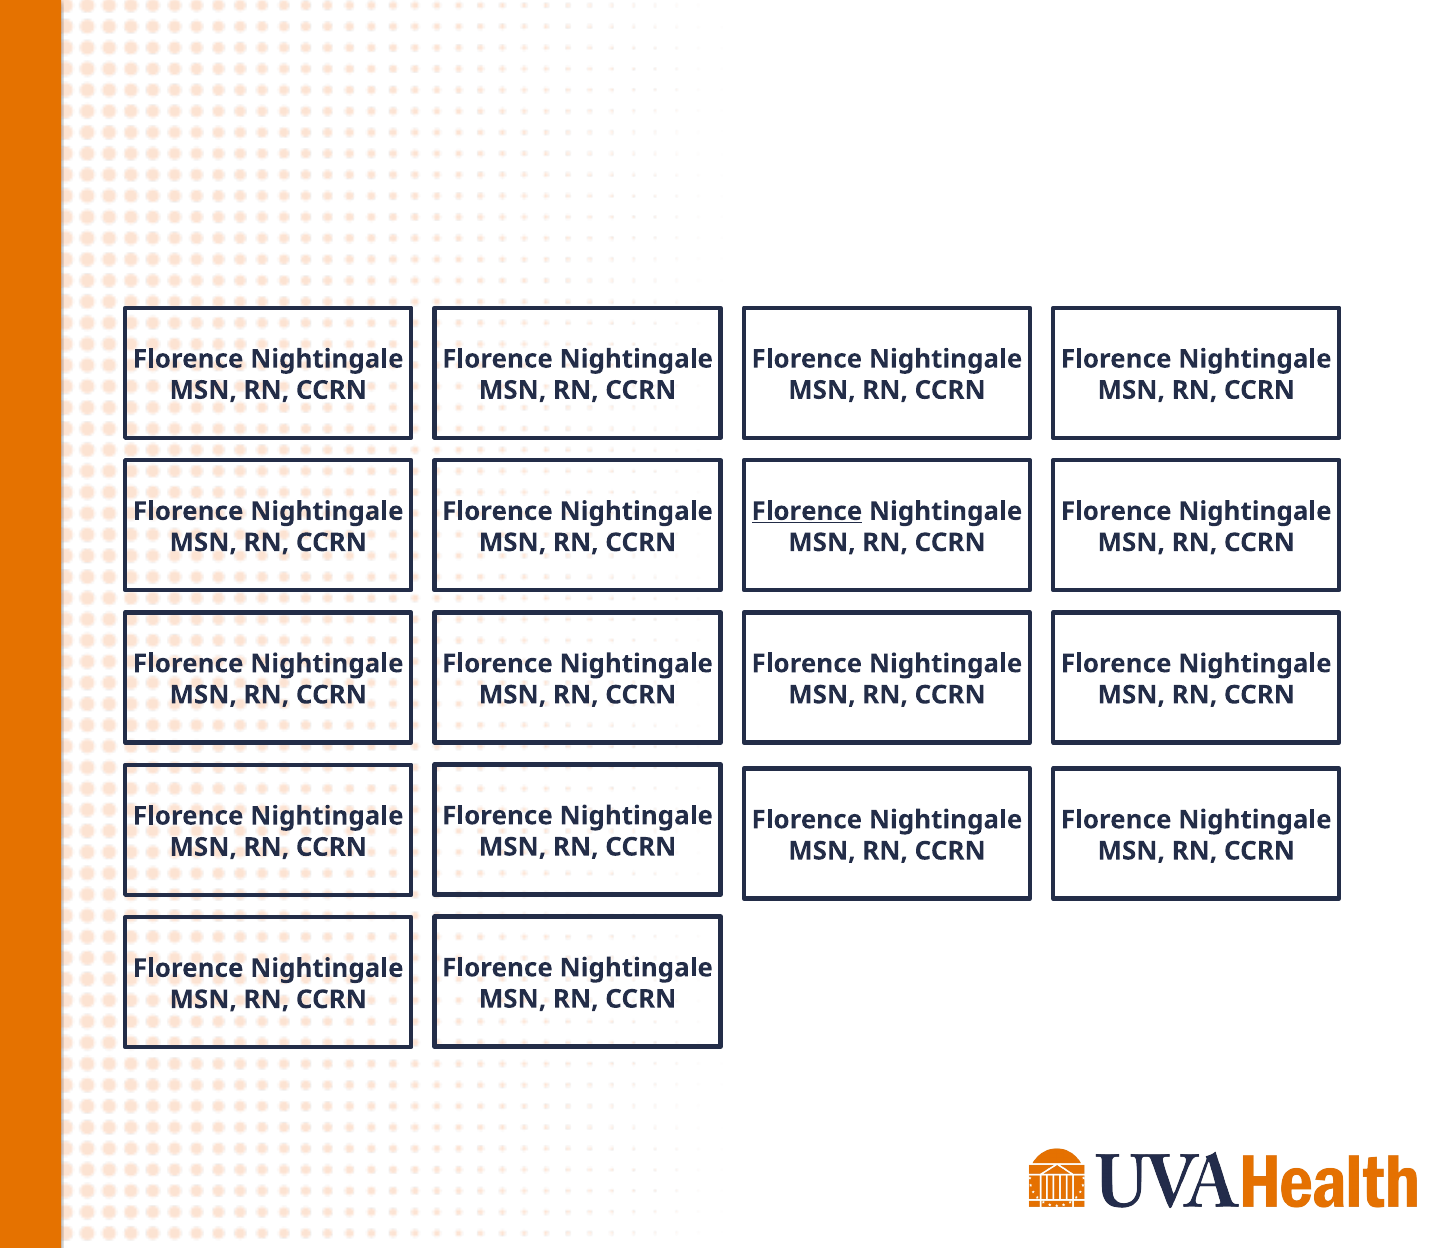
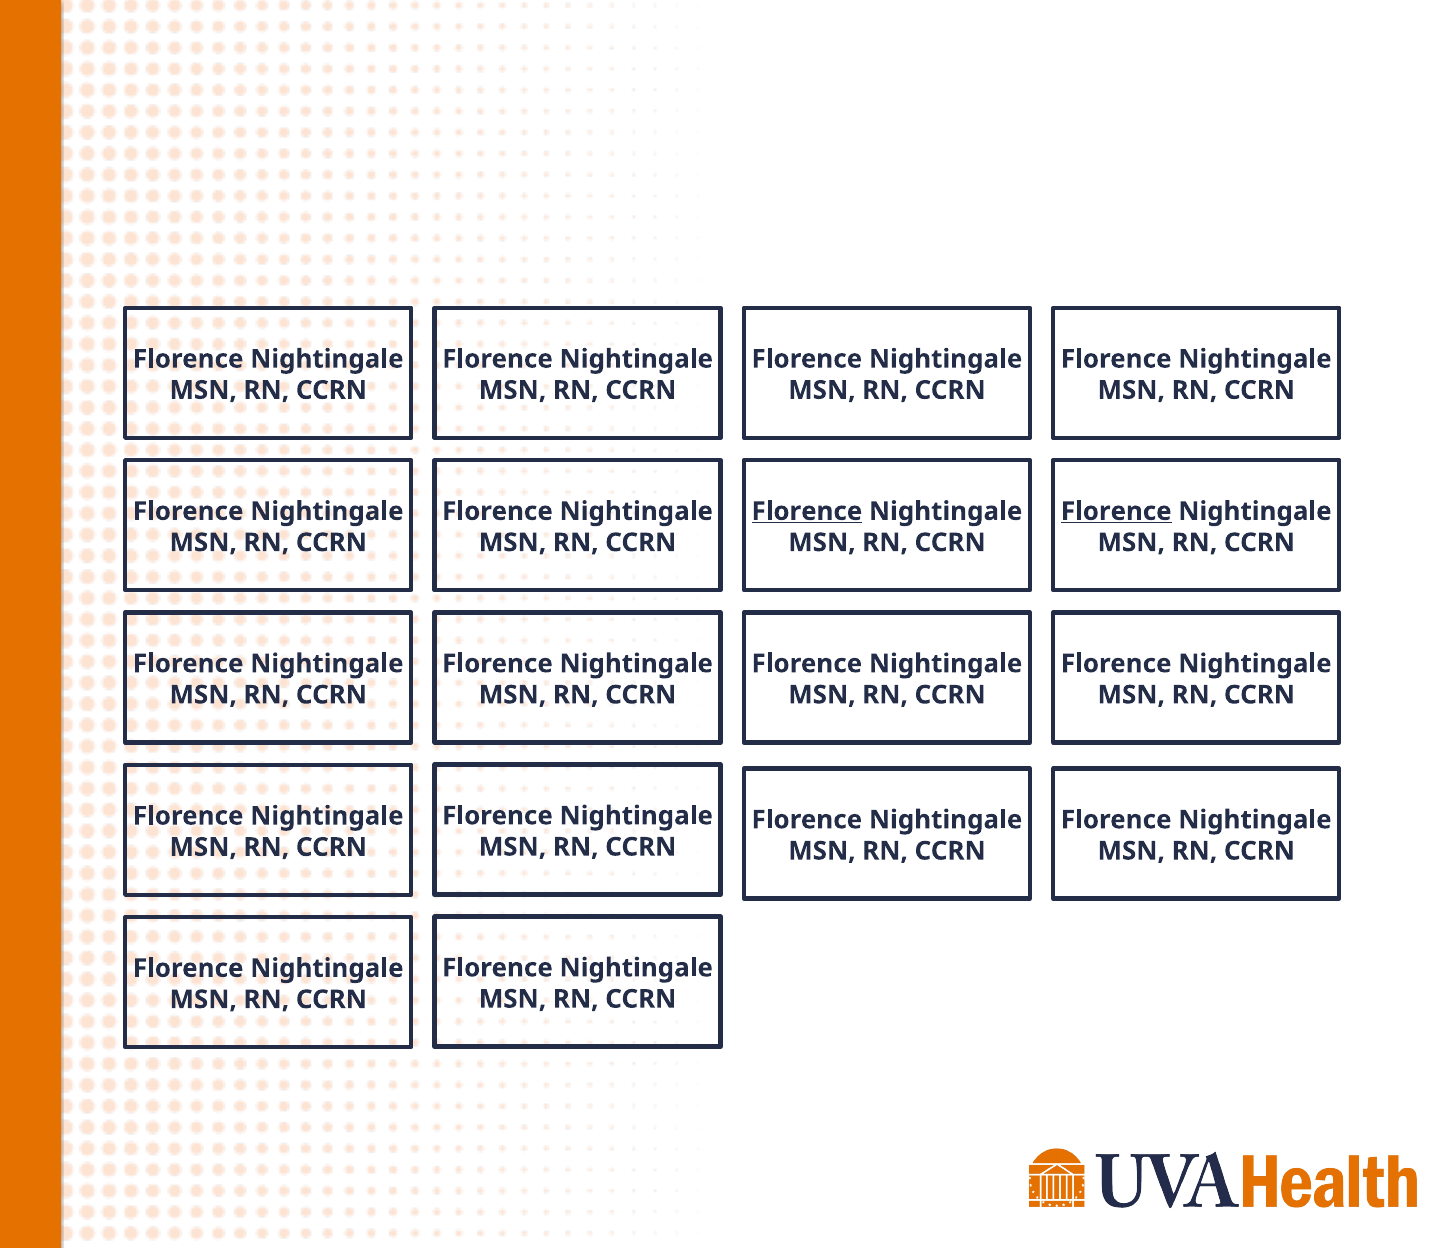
Florence underline: none -> present (1116, 511)
